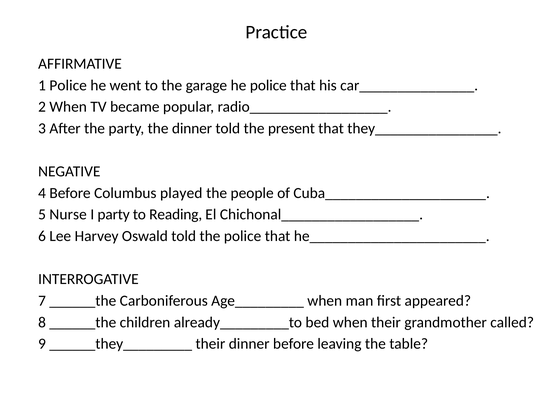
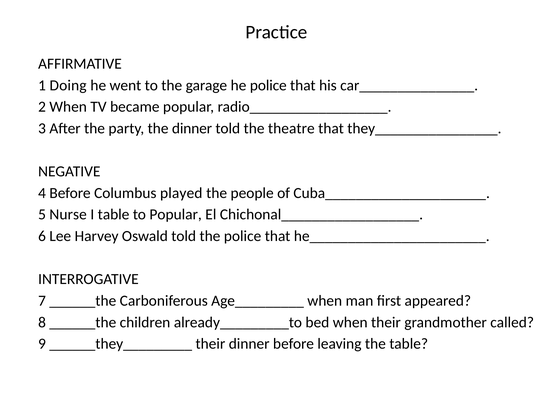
1 Police: Police -> Doing (68, 85)
present: present -> theatre (291, 128)
I party: party -> table (114, 214)
to Reading: Reading -> Popular (176, 214)
